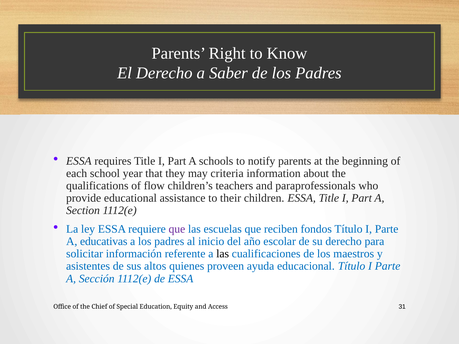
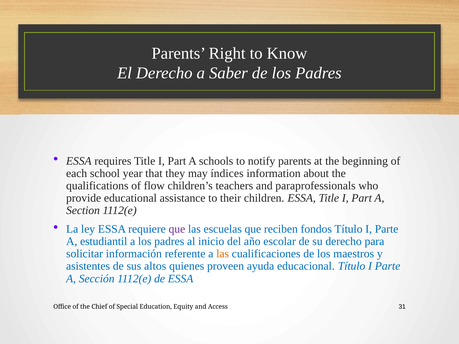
criteria: criteria -> índices (227, 173)
educativas: educativas -> estudiantil (104, 242)
las colour: black -> orange (223, 254)
